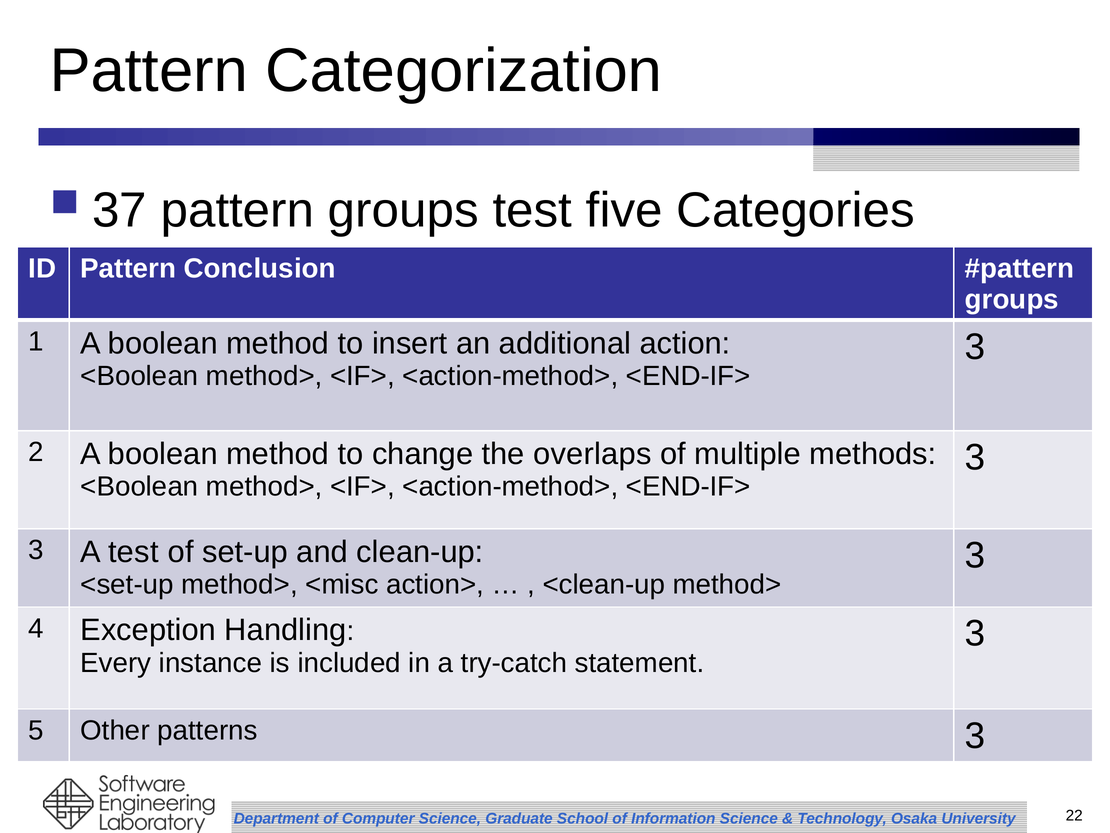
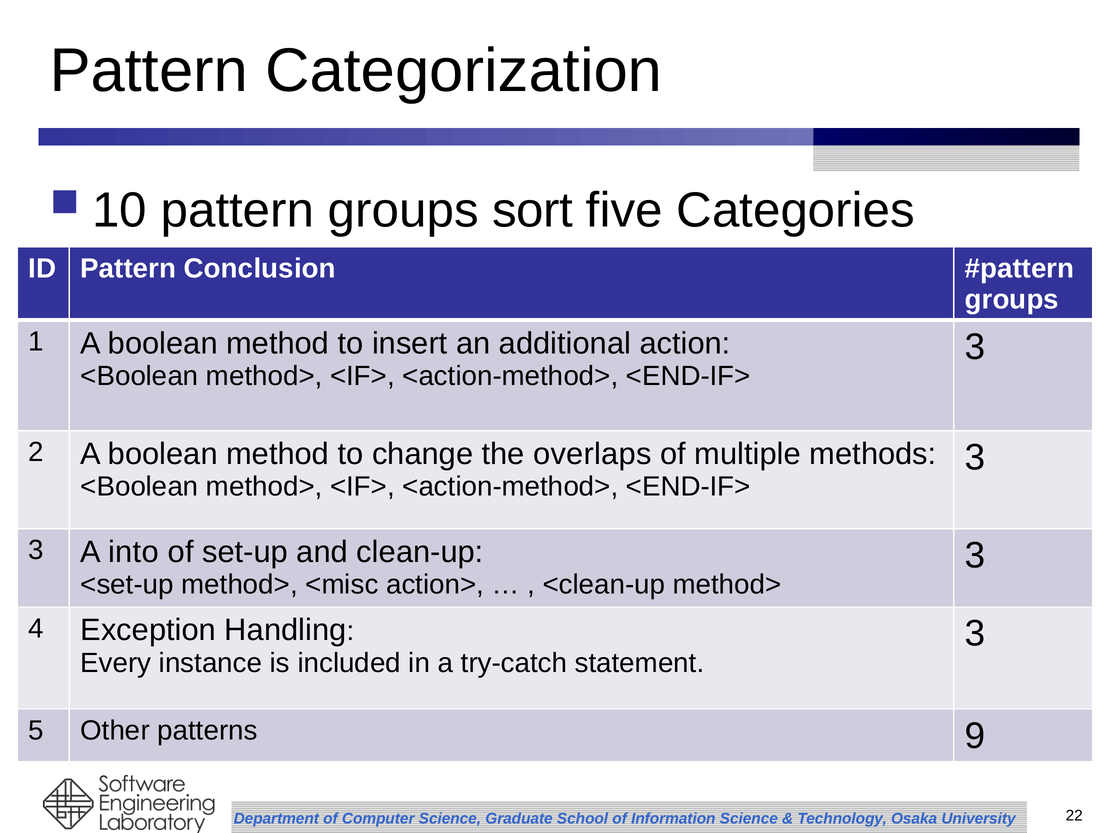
37: 37 -> 10 (119, 210)
groups test: test -> sort (533, 210)
A test: test -> into (133, 552)
patterns 3: 3 -> 9 (975, 735)
